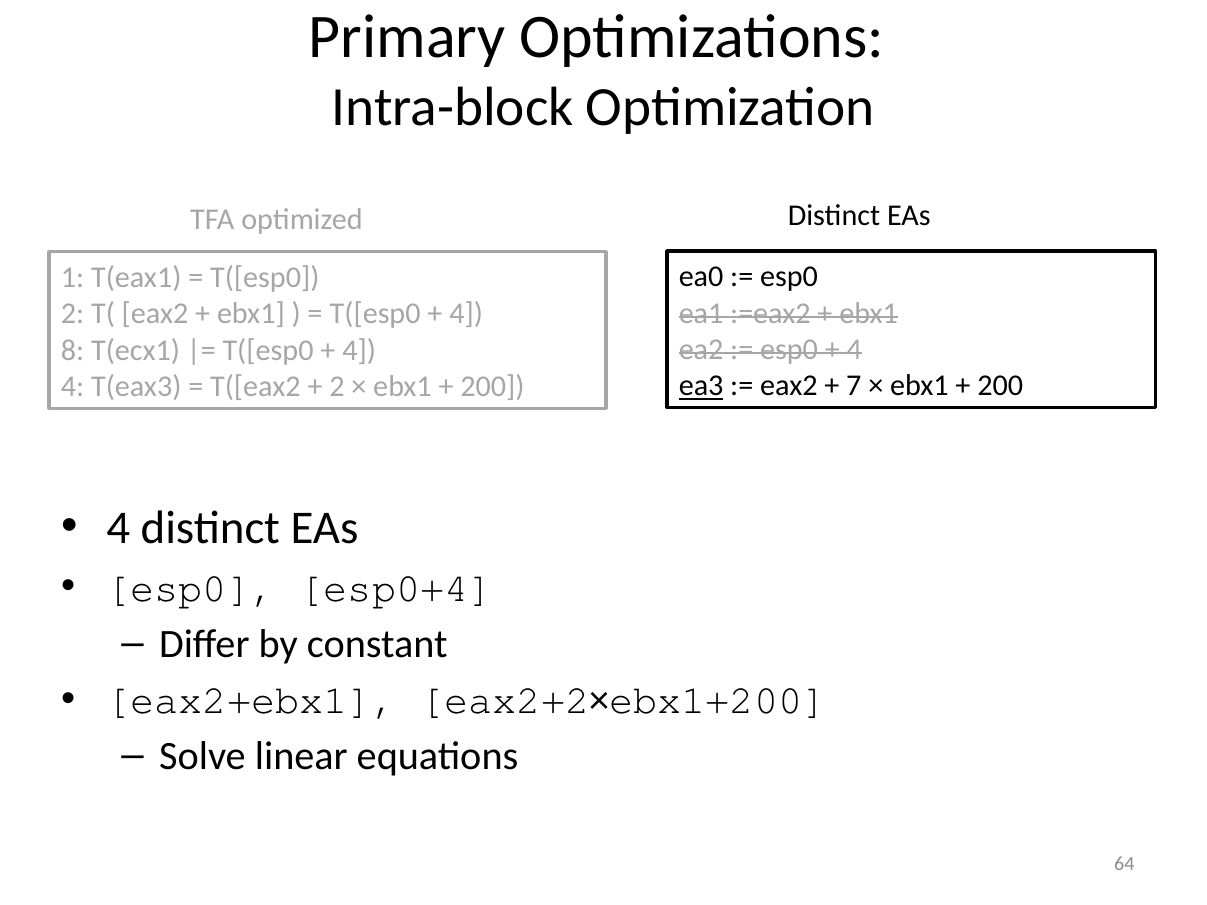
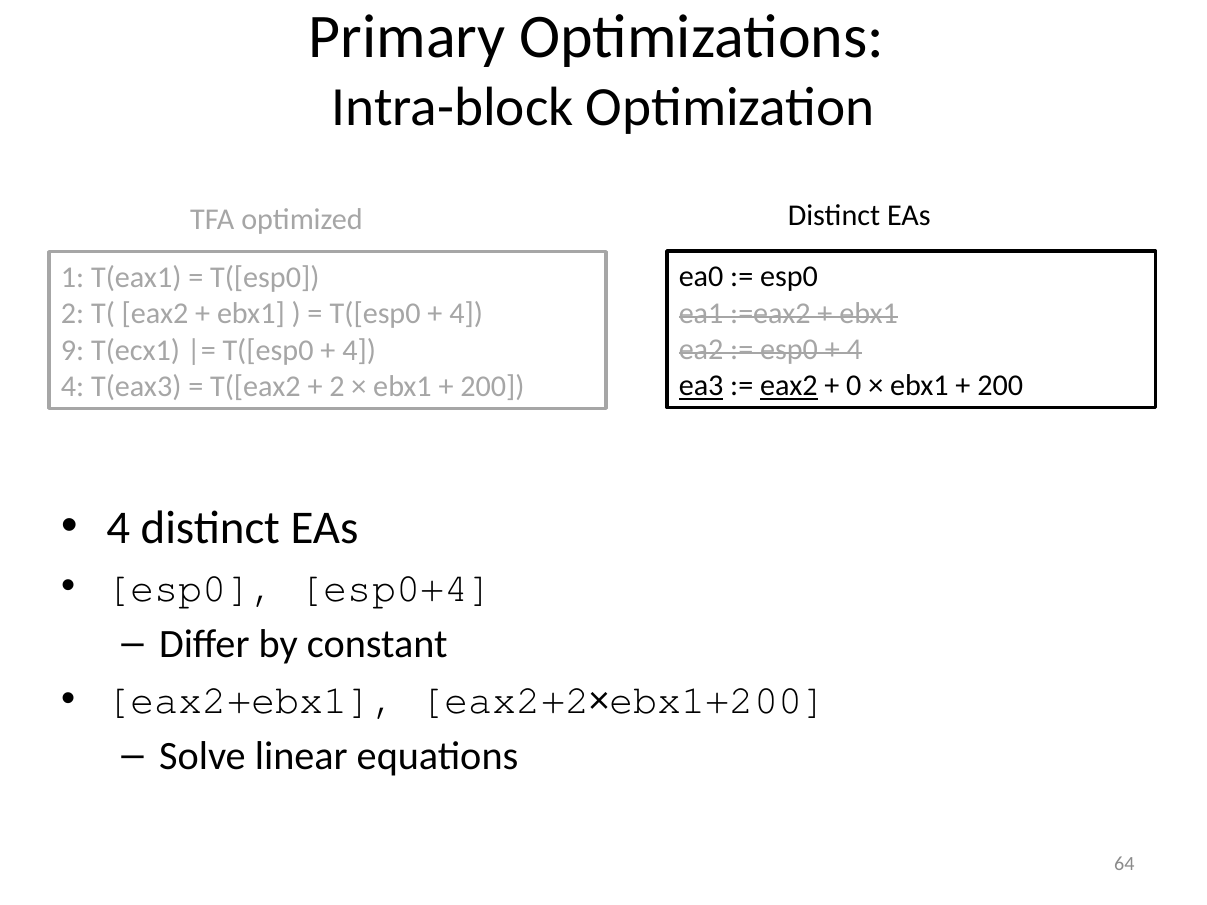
8: 8 -> 9 (73, 350)
eax2 underline: none -> present (789, 386)
7: 7 -> 0 (854, 386)
